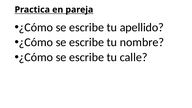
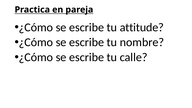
apellido: apellido -> attitude (142, 27)
